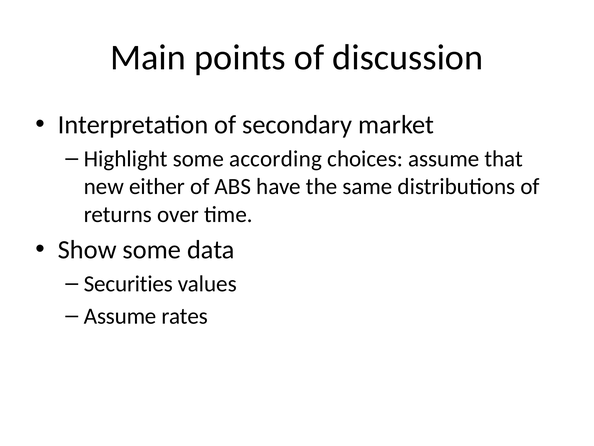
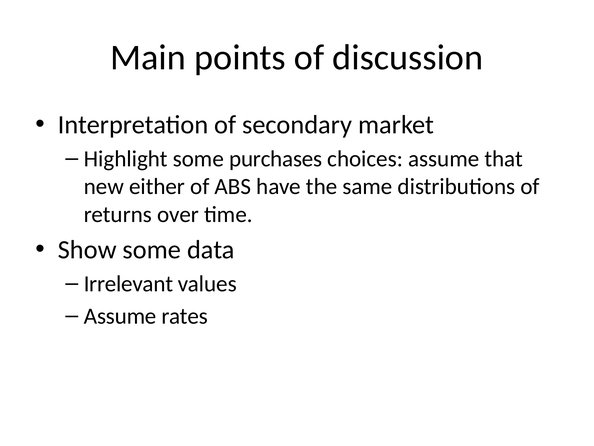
according: according -> purchases (276, 159)
Securities: Securities -> Irrelevant (128, 284)
